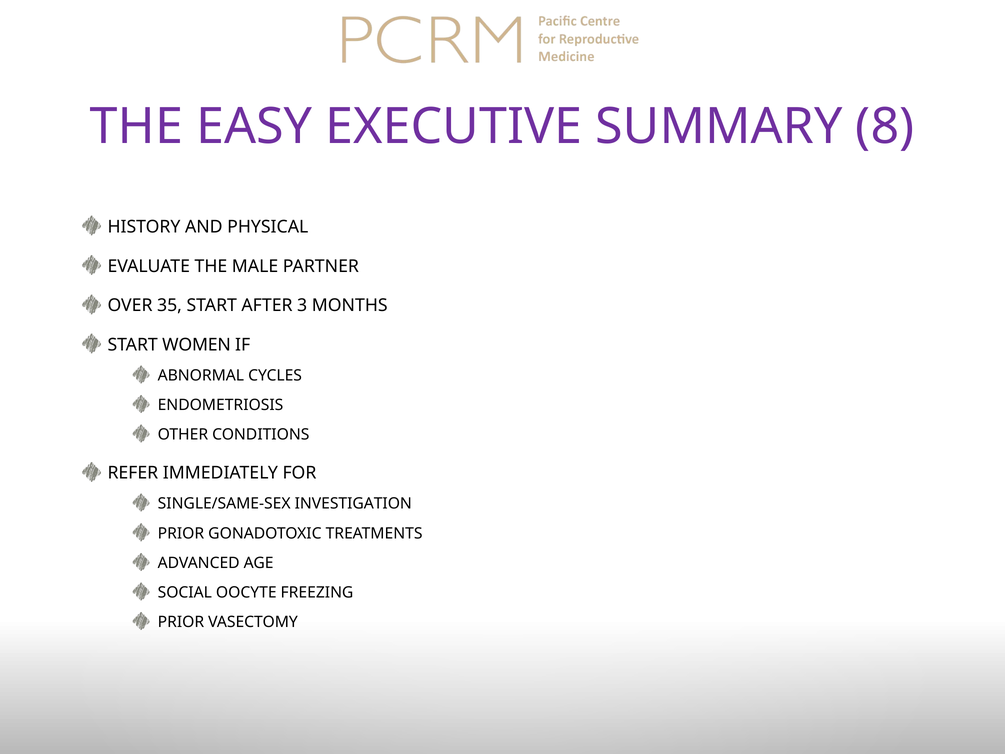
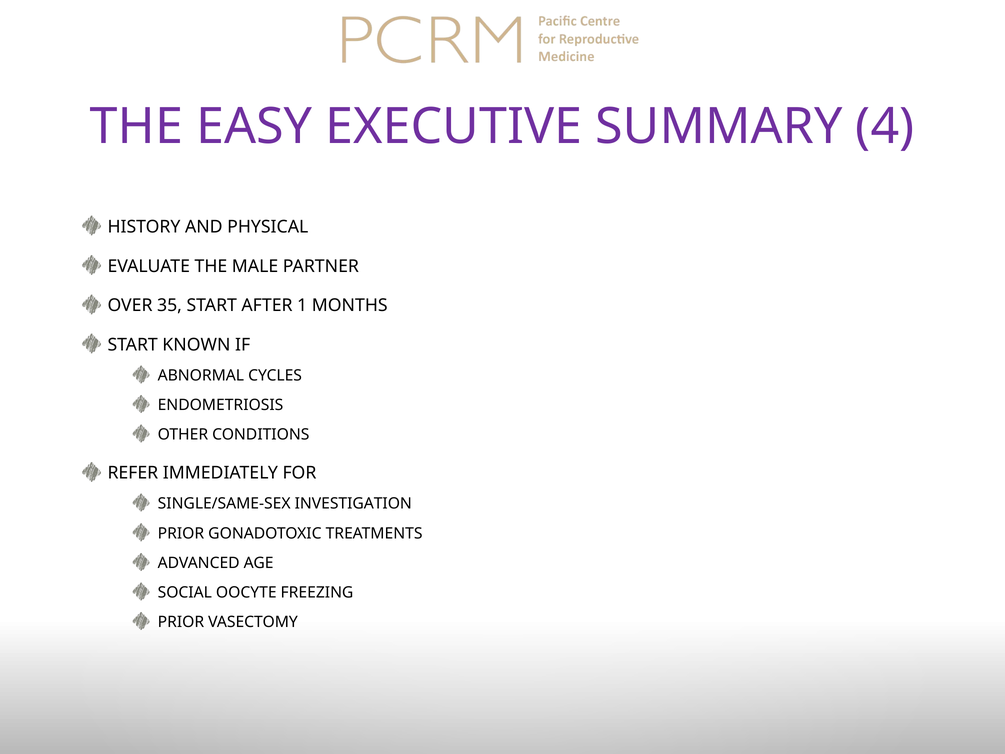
8: 8 -> 4 (885, 126)
3: 3 -> 1 (302, 305)
WOMEN: WOMEN -> KNOWN (196, 345)
